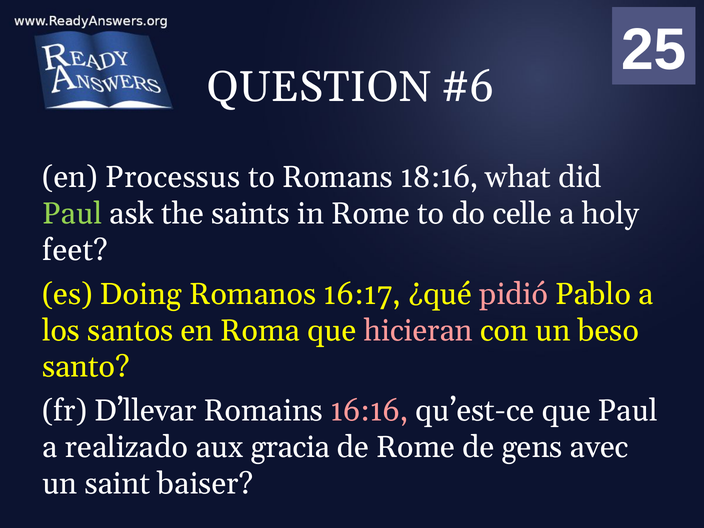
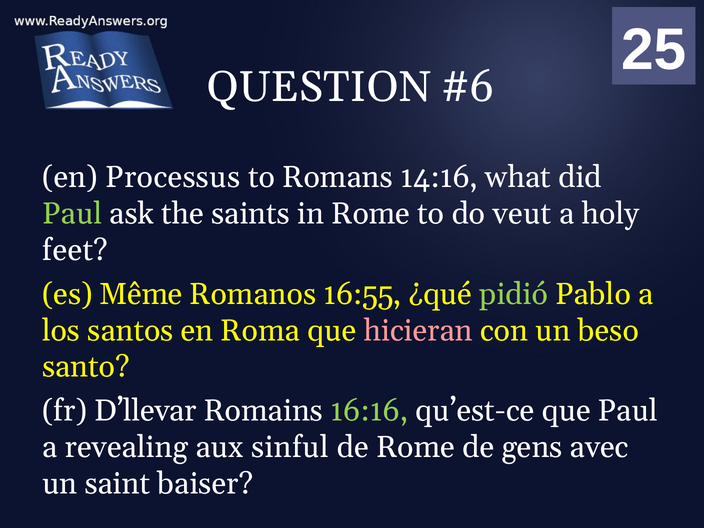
18:16: 18:16 -> 14:16 (439, 177)
celle: celle -> veut (522, 214)
Doing: Doing -> Même (141, 294)
16:17: 16:17 -> 16:55 (362, 294)
pidió colour: pink -> light green (514, 294)
16:16 colour: pink -> light green (369, 411)
realizado: realizado -> revealing (126, 447)
gracia: gracia -> sinful (290, 447)
